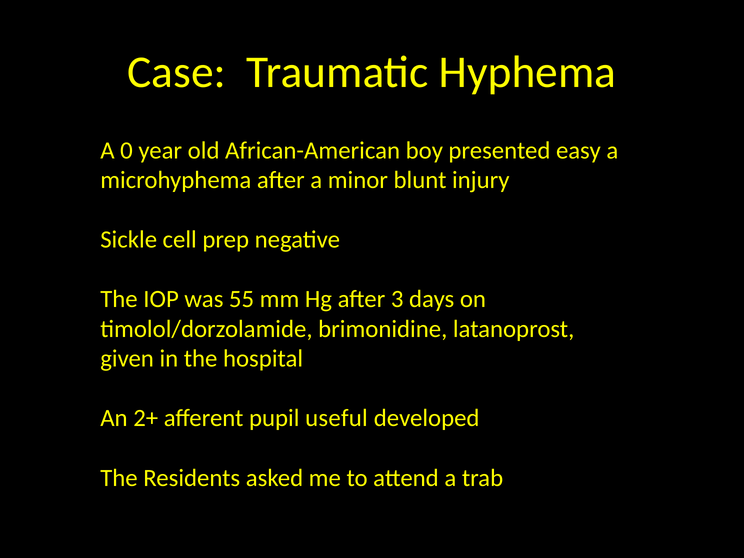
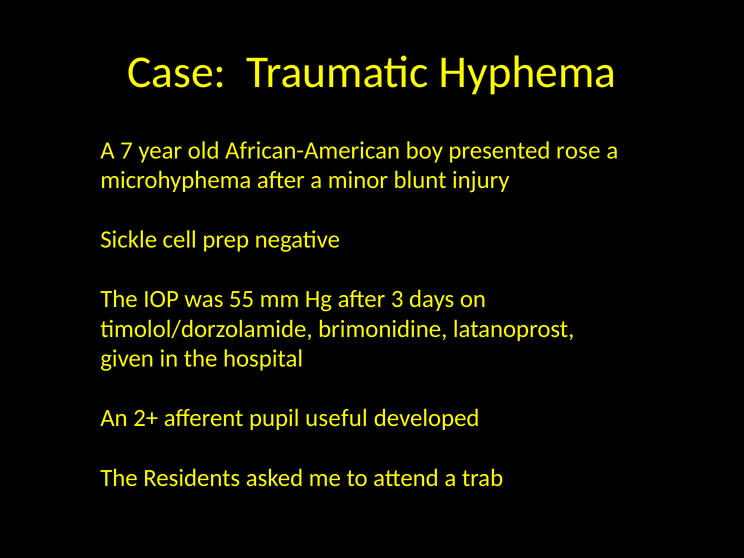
0: 0 -> 7 (126, 150)
easy: easy -> rose (578, 150)
